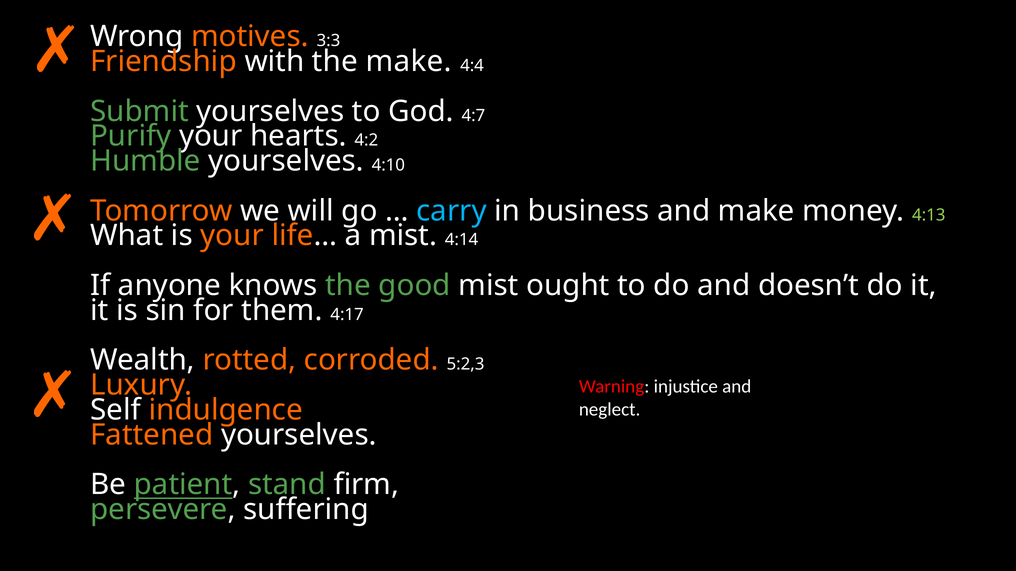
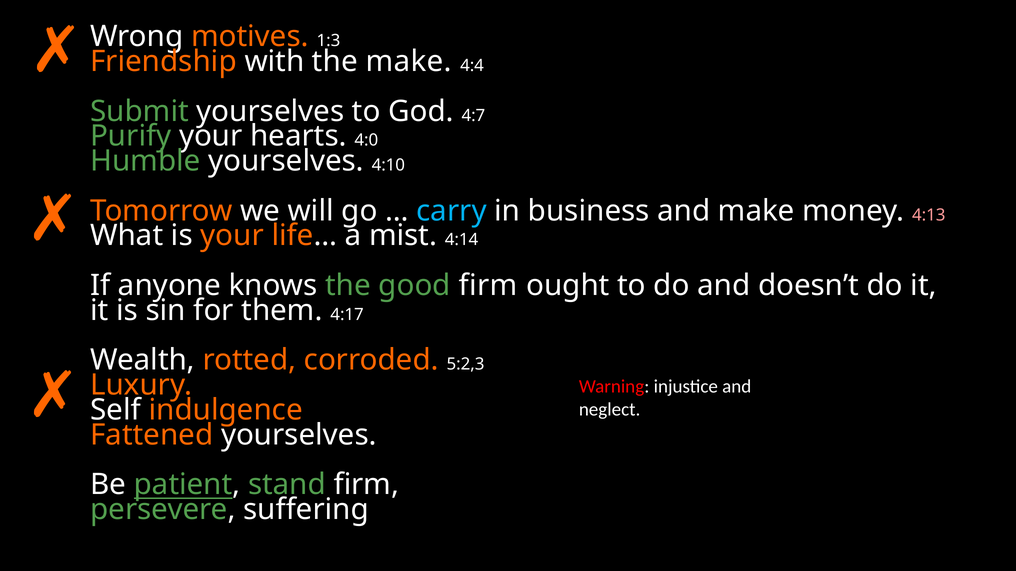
3:3: 3:3 -> 1:3 (328, 41)
4:2: 4:2 -> 4:0 (366, 141)
4:13 colour: light green -> pink (929, 215)
good mist: mist -> firm (488, 286)
